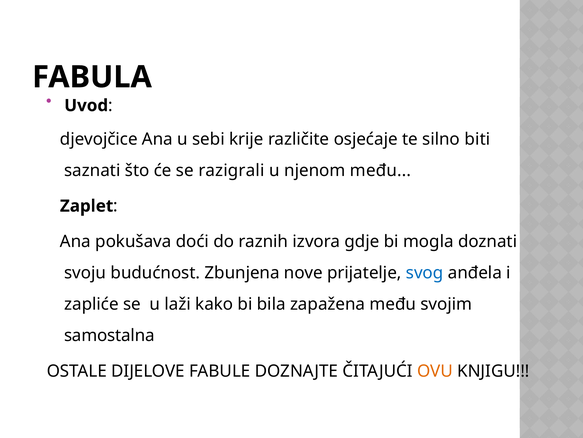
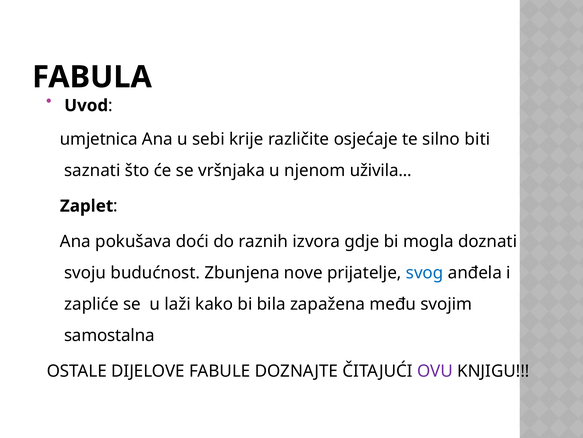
djevojčice: djevojčice -> umjetnica (99, 139)
razigrali: razigrali -> vršnjaka (232, 170)
njenom među: među -> uživila (381, 170)
OVU colour: orange -> purple (435, 370)
